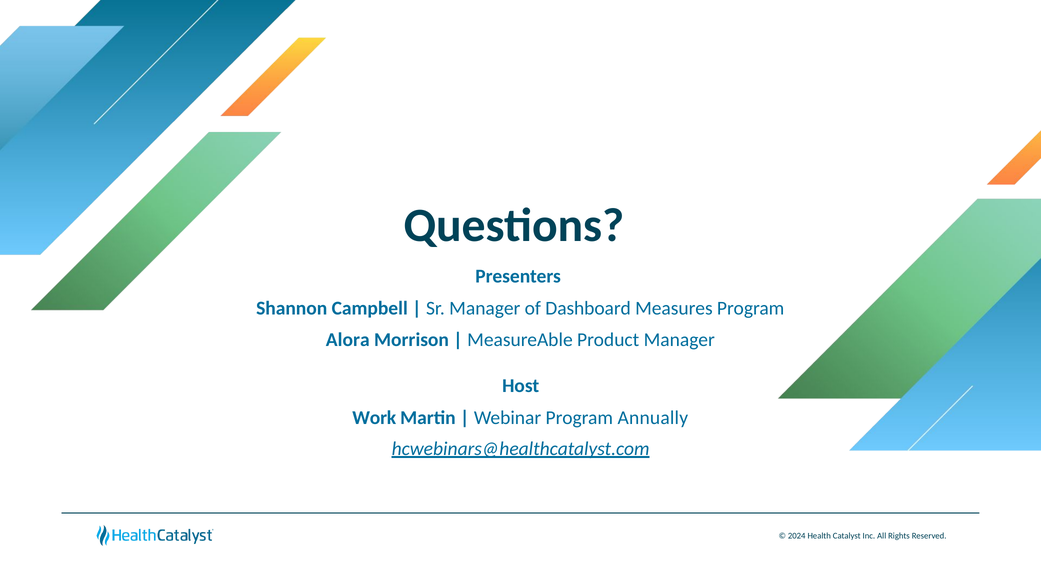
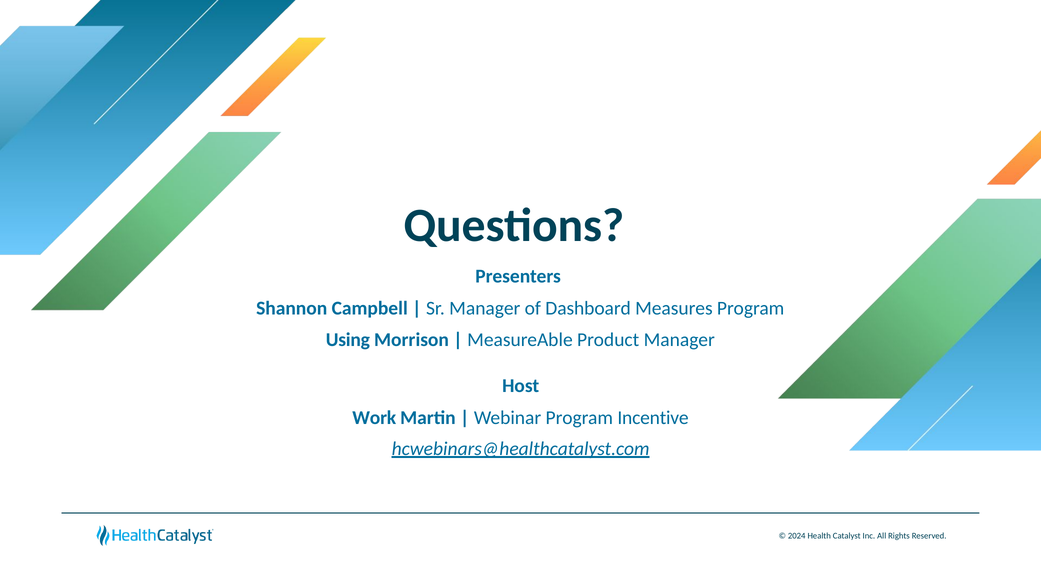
Alora: Alora -> Using (348, 340)
Annually: Annually -> Incentive (653, 418)
